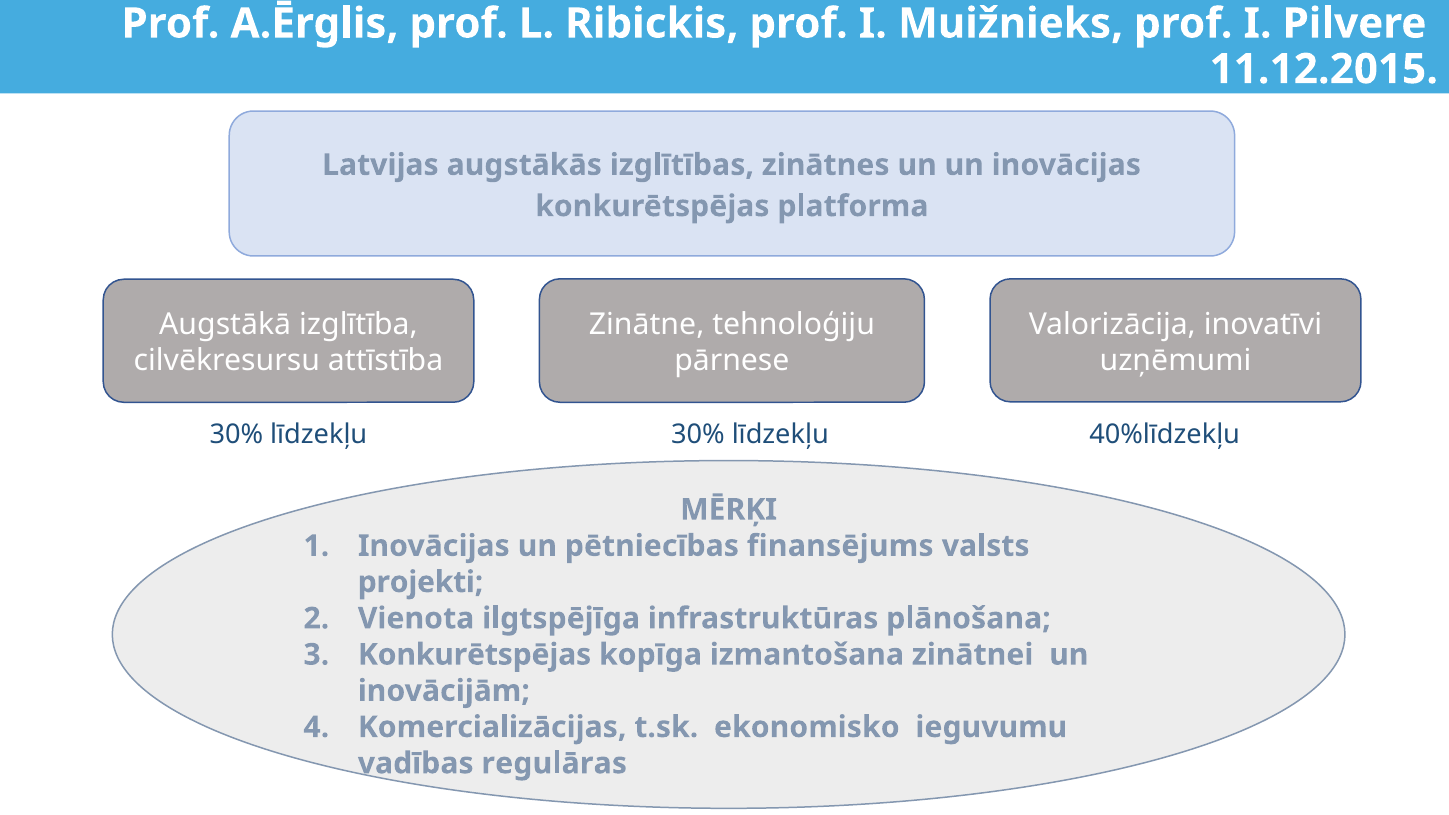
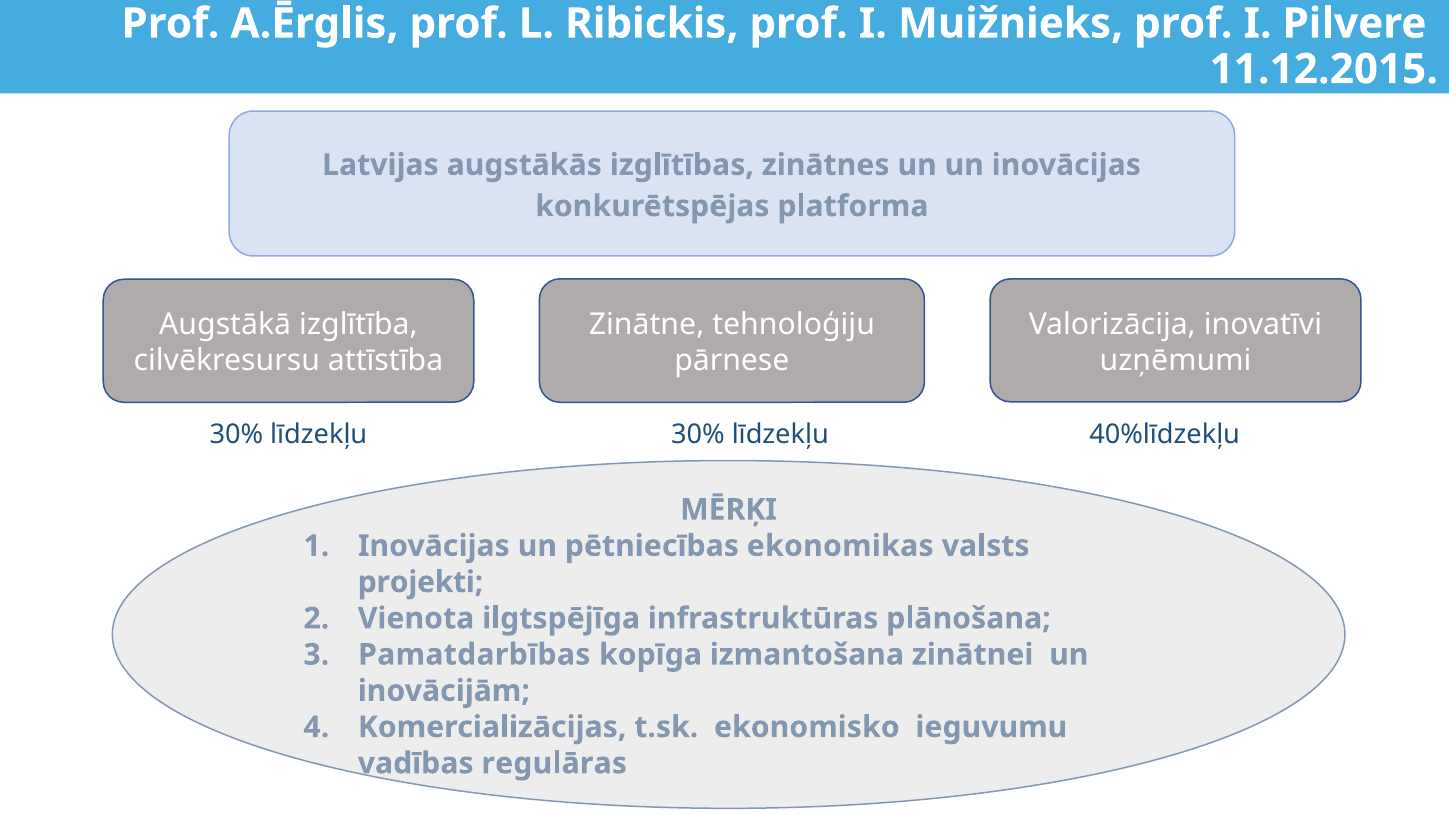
finansējums: finansējums -> ekonomikas (840, 546)
Konkurētspējas: Konkurētspējas -> Pamatdarbības (474, 655)
